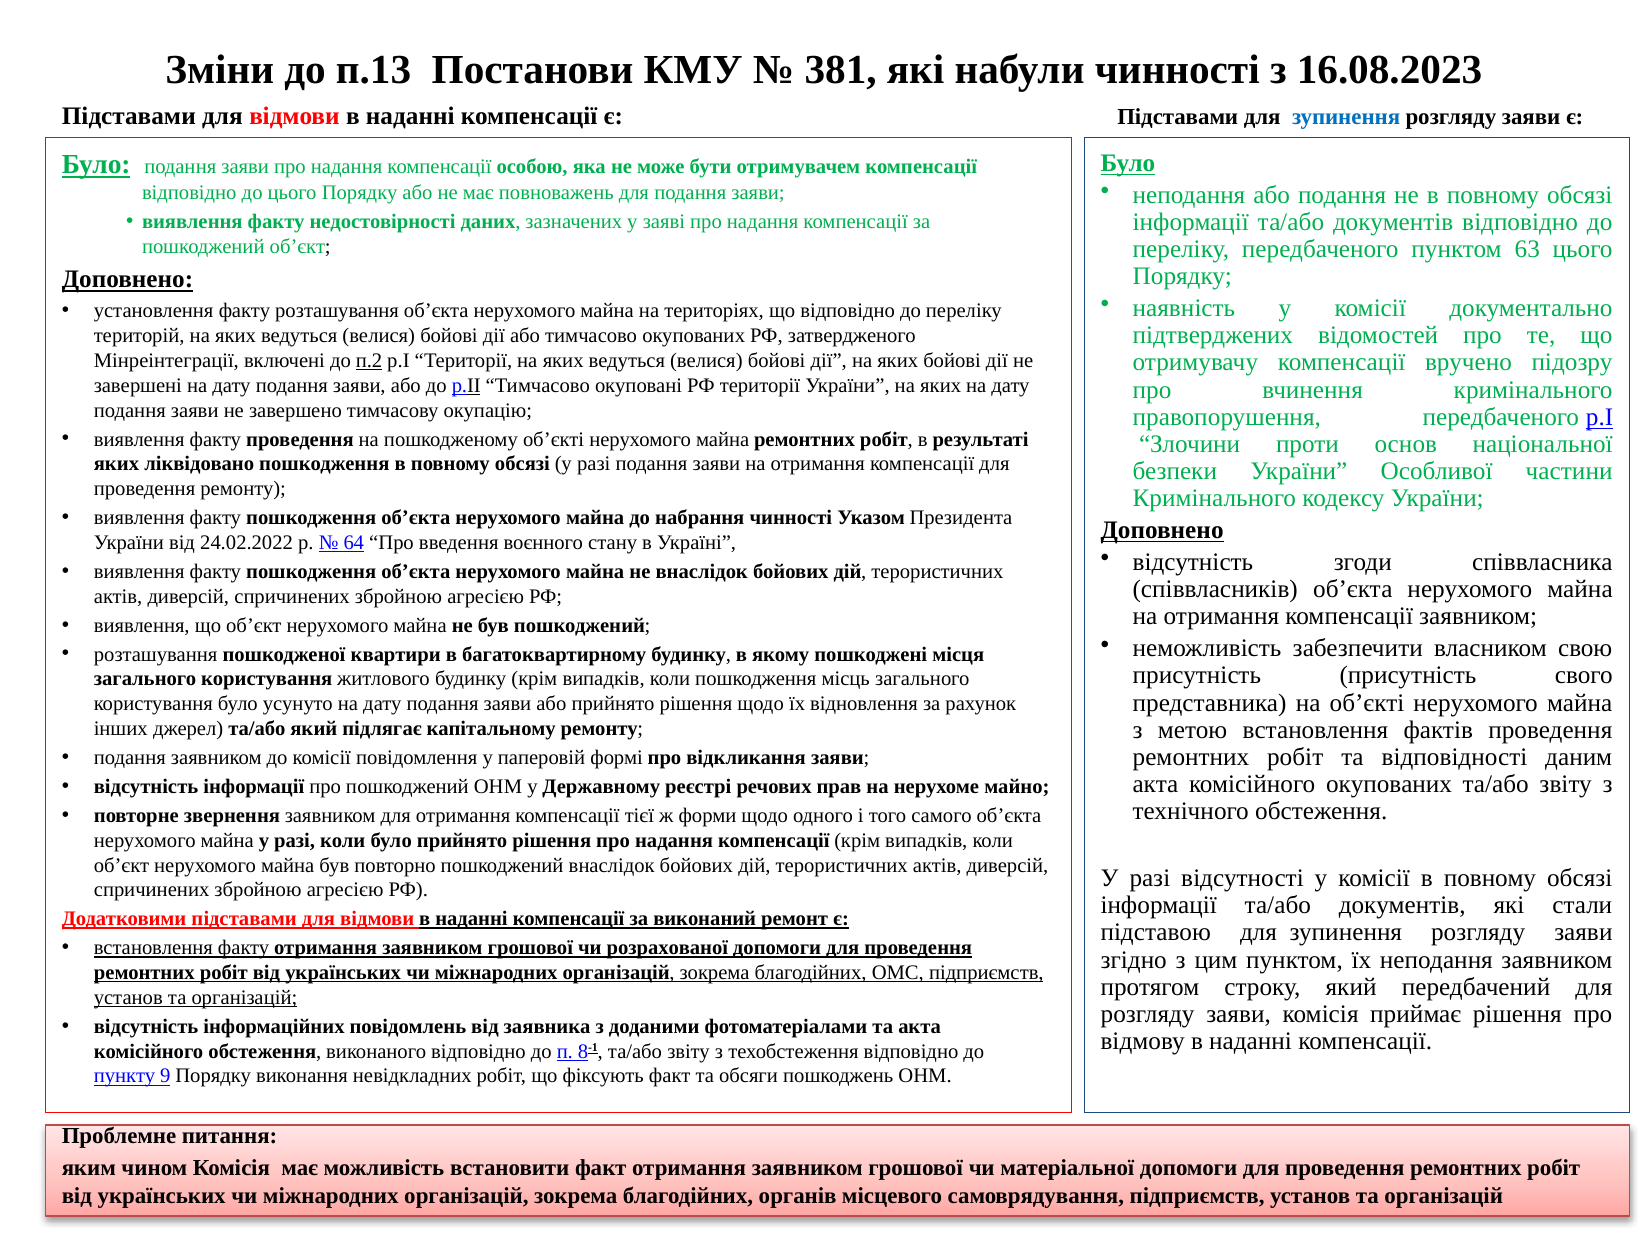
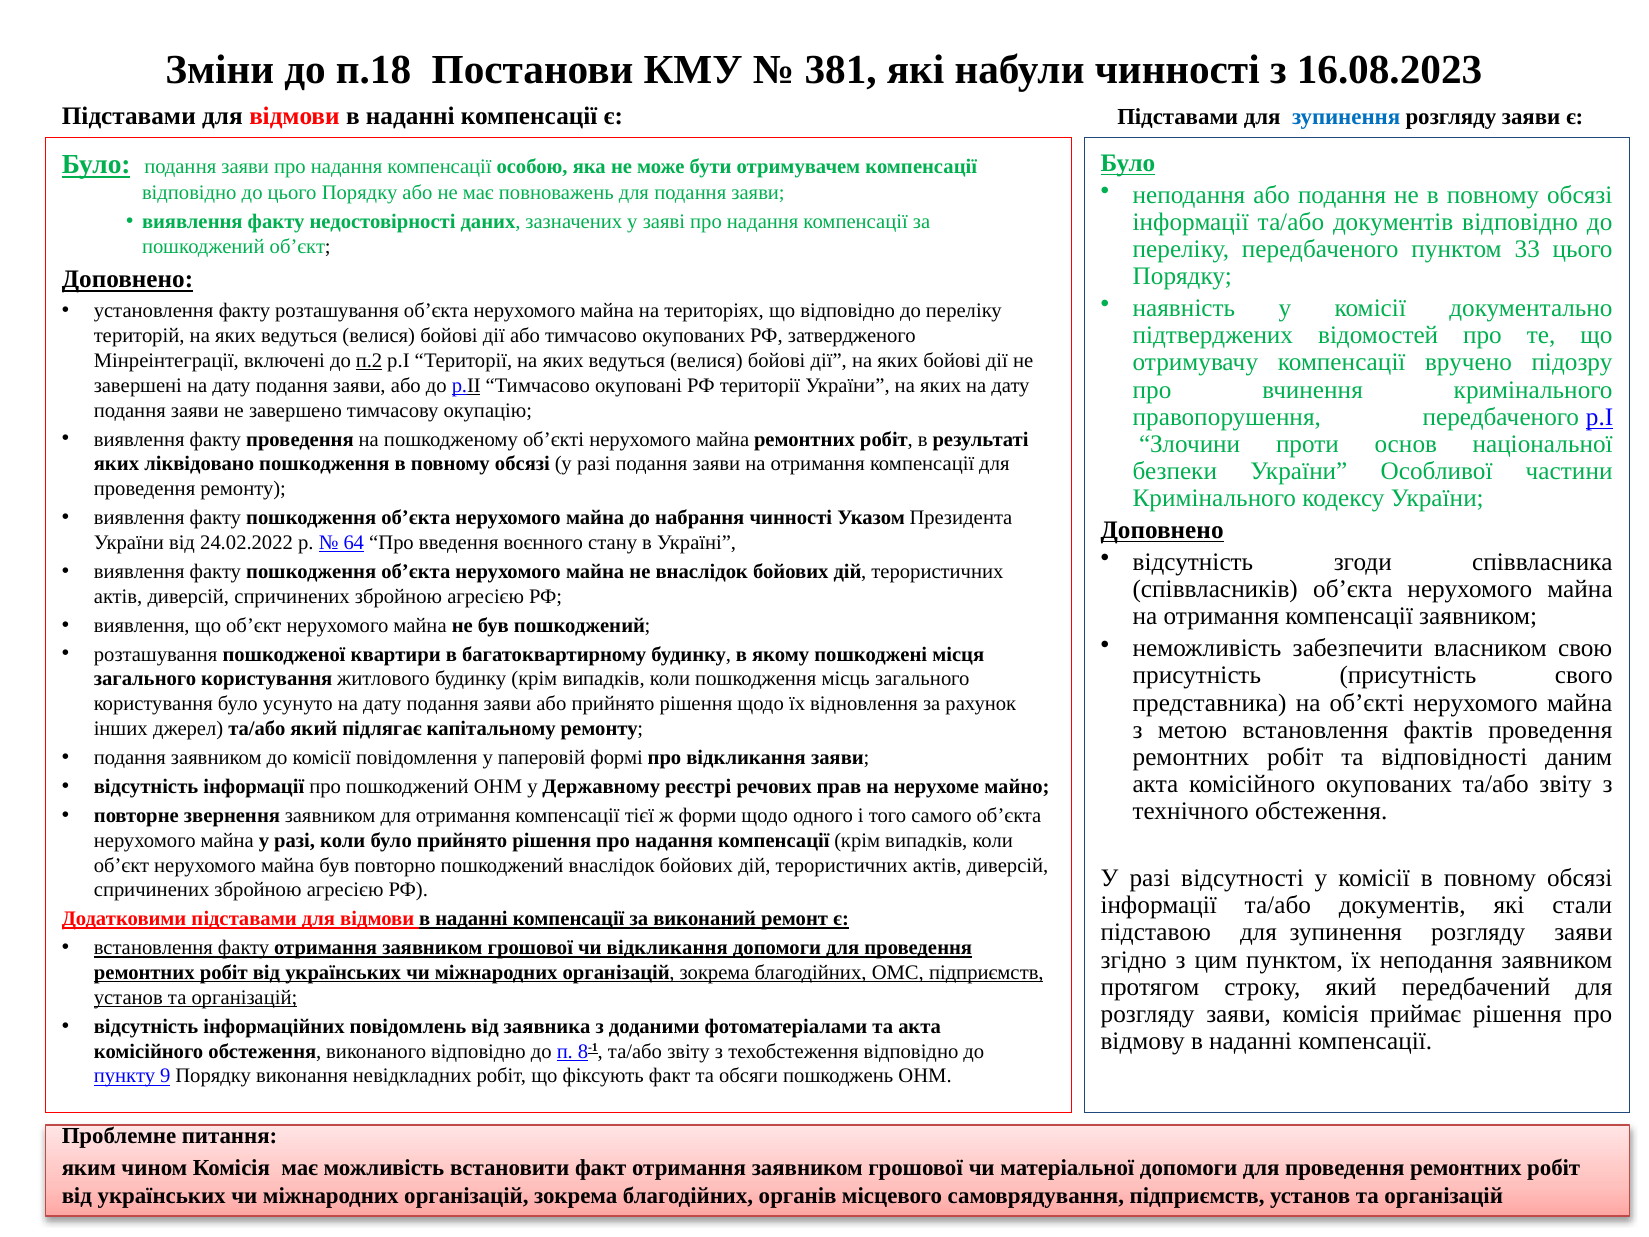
п.13: п.13 -> п.18 (374, 70)
63: 63 -> 33 (1527, 249)
чи розрахованої: розрахованої -> відкликання (667, 948)
